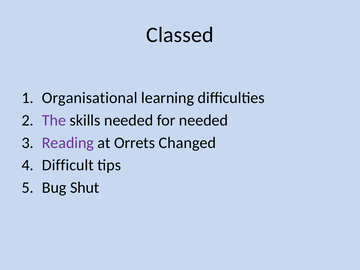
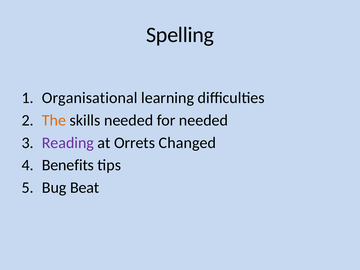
Classed: Classed -> Spelling (180, 35)
The colour: purple -> orange (54, 120)
Difficult: Difficult -> Benefits (68, 165)
Shut: Shut -> Beat (85, 188)
